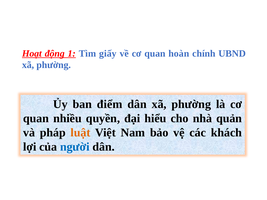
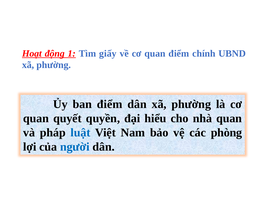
quan hoàn: hoàn -> điểm (179, 54)
nhiều: nhiều -> quyết (67, 119)
nhà quản: quản -> quan (229, 119)
luật colour: orange -> blue (80, 133)
khách: khách -> phòng (226, 133)
